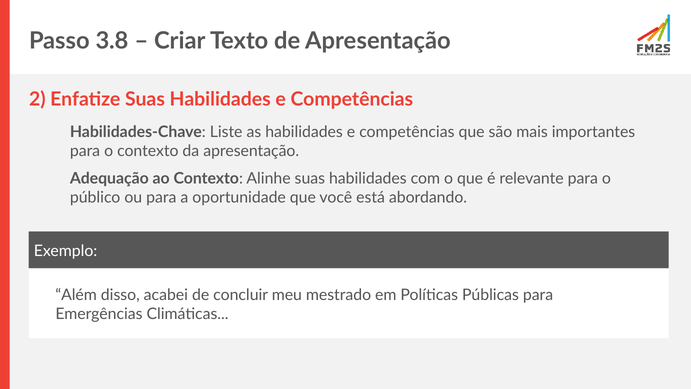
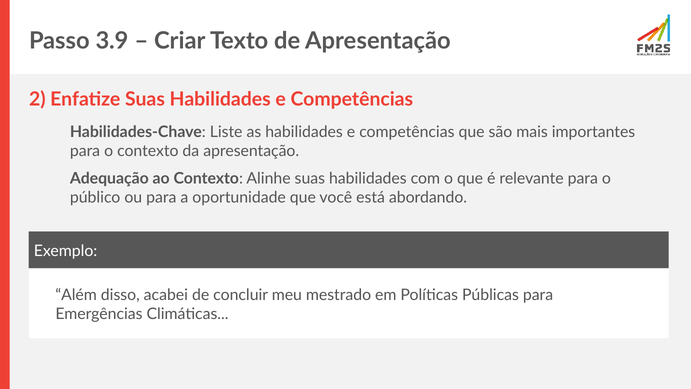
3.8: 3.8 -> 3.9 (112, 41)
